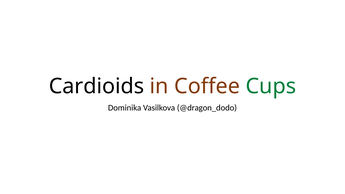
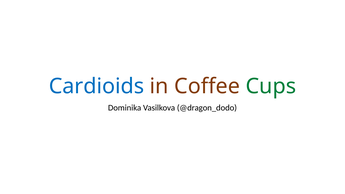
Cardioids colour: black -> blue (96, 86)
